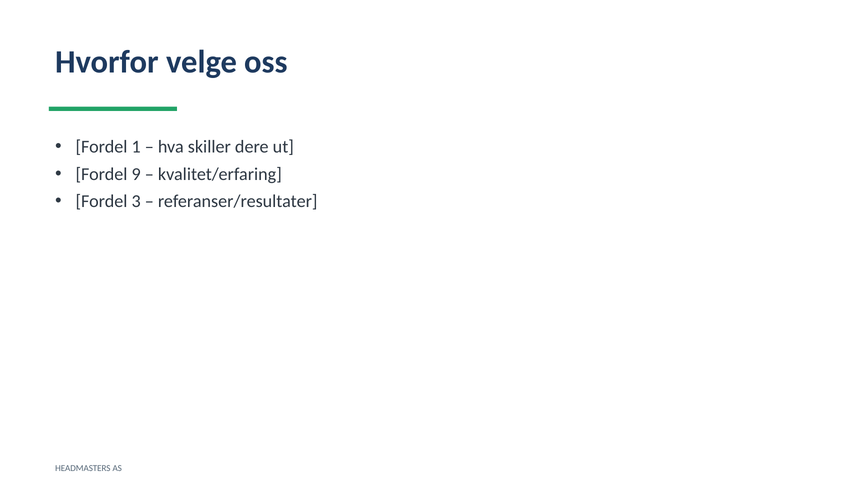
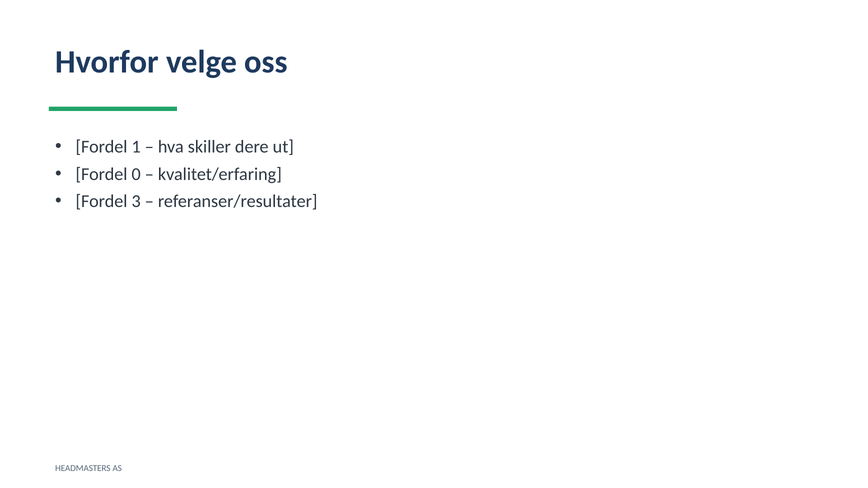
9: 9 -> 0 (136, 174)
